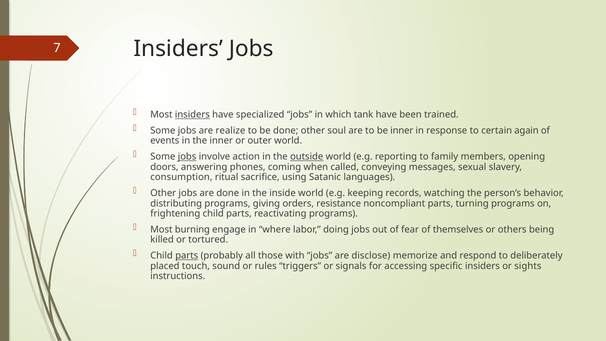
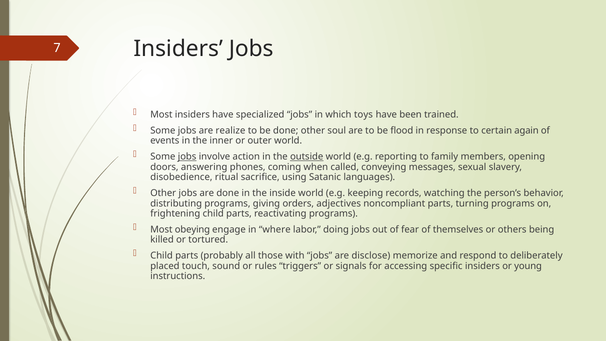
insiders underline: present -> none (192, 115)
tank: tank -> toys (363, 115)
be inner: inner -> flood (402, 131)
consumption: consumption -> disobedience (181, 177)
resistance: resistance -> adjectives (339, 203)
burning: burning -> obeying (192, 229)
parts underline: present -> none (187, 256)
sights: sights -> young (528, 266)
